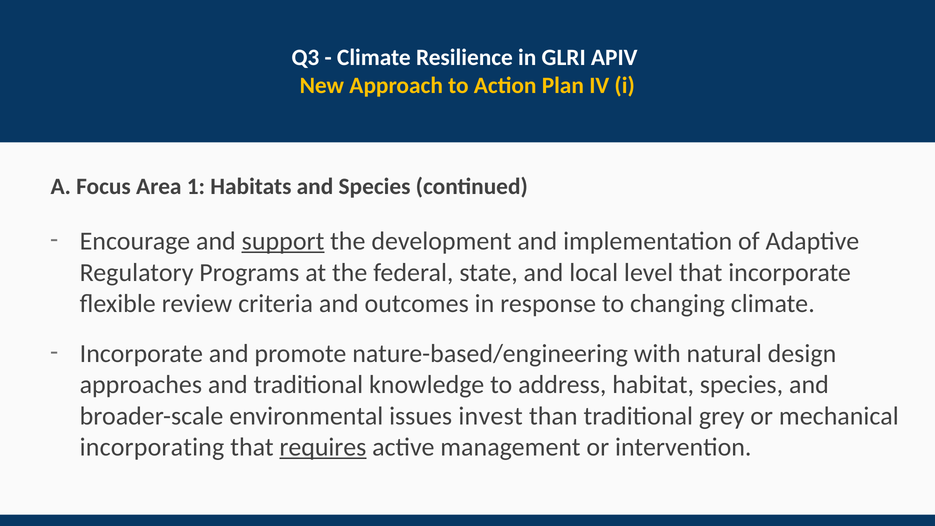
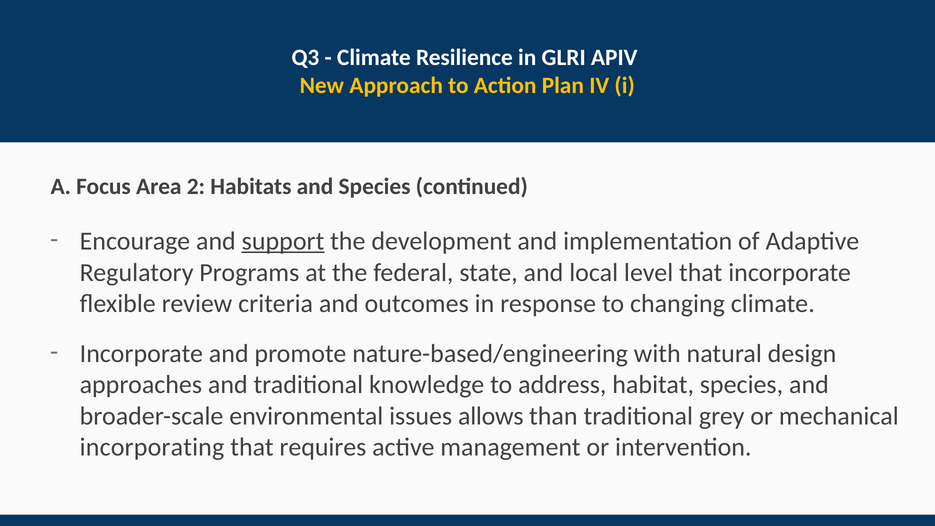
1: 1 -> 2 (196, 187)
invest: invest -> allows (491, 416)
requires underline: present -> none (323, 447)
